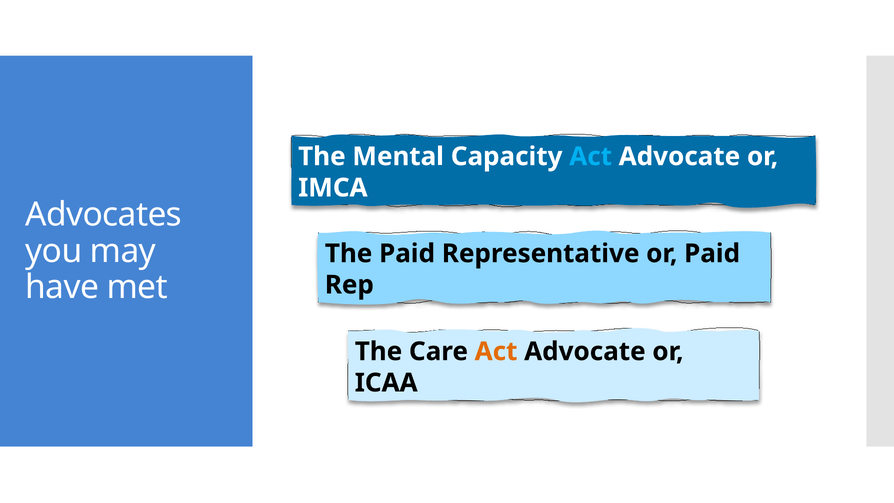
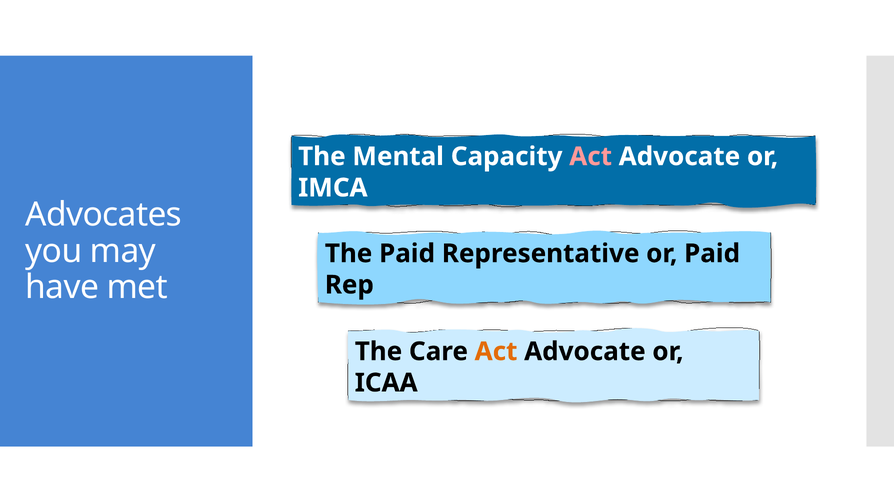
Act colour: light blue -> pink (591, 156)
